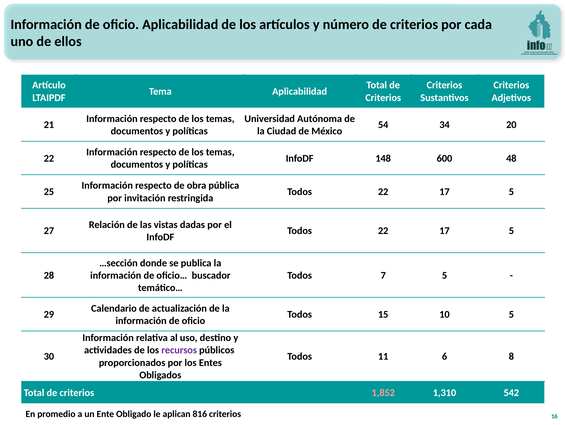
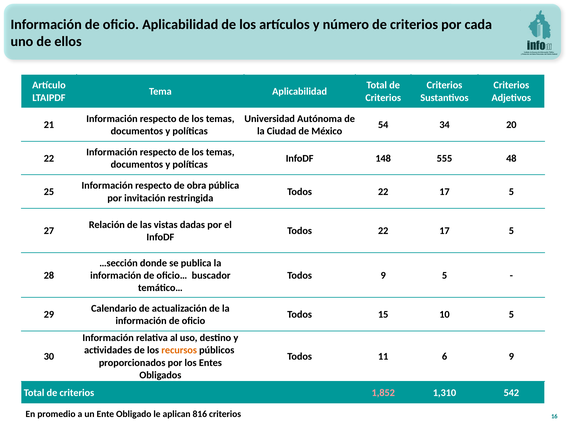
600: 600 -> 555 (444, 158)
Todos 7: 7 -> 9 (383, 275)
recursos colour: purple -> orange (179, 350)
6 8: 8 -> 9 (511, 356)
